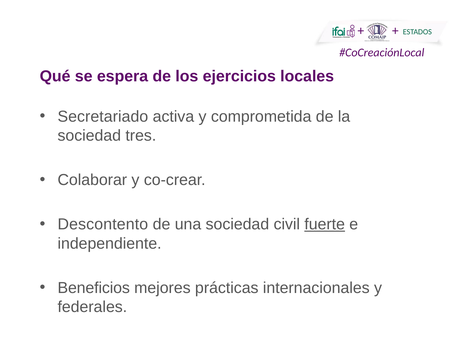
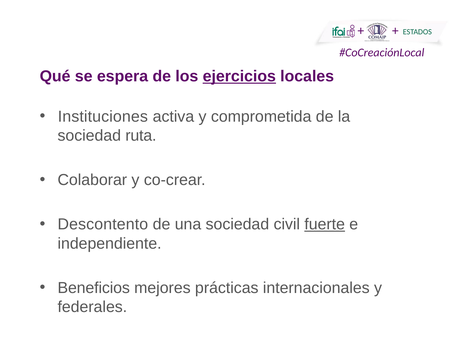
ejercicios underline: none -> present (239, 76)
Secretariado: Secretariado -> Instituciones (103, 117)
tres: tres -> ruta (141, 136)
